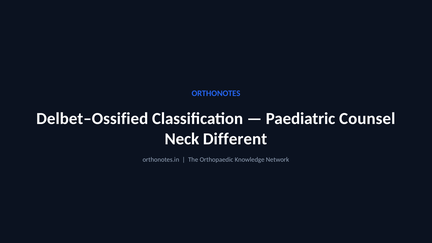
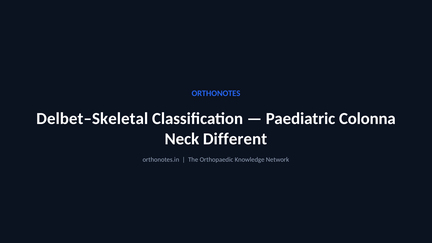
Delbet–Ossified: Delbet–Ossified -> Delbet–Skeletal (92, 119)
Counsel: Counsel -> Colonna (367, 119)
